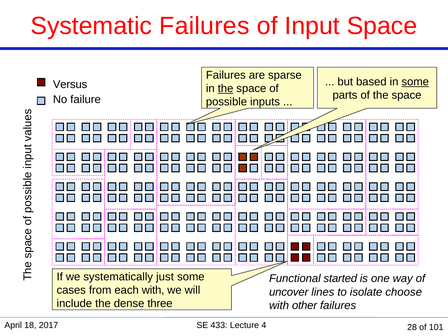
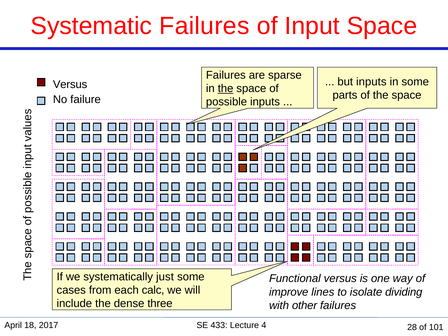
but based: based -> inputs (371, 82)
some underline: present -> none (415, 82)
Functional started: started -> versus (340, 279)
each with: with -> calc (153, 290)
uncover: uncover -> improve (289, 292)
choose: choose -> dividing (404, 292)
